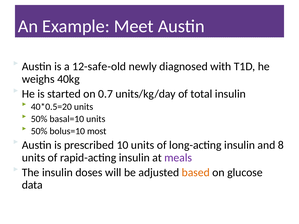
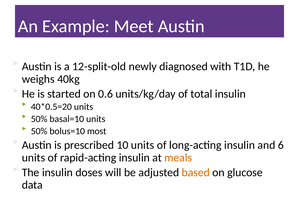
12-safe-old: 12-safe-old -> 12-split-old (99, 67)
0.7: 0.7 -> 0.6 (106, 94)
8: 8 -> 6 (281, 145)
meals colour: purple -> orange (178, 158)
